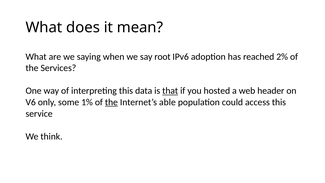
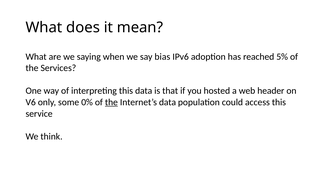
root: root -> bias (162, 57)
2%: 2% -> 5% (282, 57)
that underline: present -> none (170, 91)
1%: 1% -> 0% (87, 102)
Internet’s able: able -> data (168, 102)
